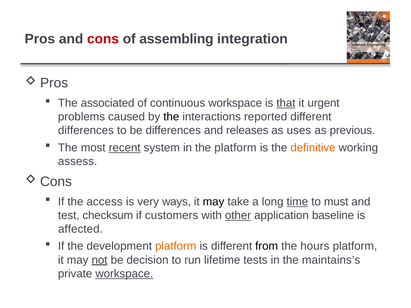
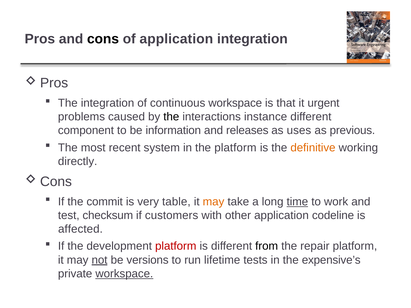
cons colour: red -> black (103, 39)
of assembling: assembling -> application (176, 39)
The associated: associated -> integration (108, 103)
that underline: present -> none (286, 103)
reported: reported -> instance (266, 117)
differences: differences -> component (86, 131)
be differences: differences -> information (173, 131)
recent underline: present -> none (125, 148)
assess: assess -> directly (78, 161)
access: access -> commit (105, 202)
ways: ways -> table (176, 202)
may colour: black -> orange (214, 202)
must: must -> work (336, 202)
other underline: present -> none (238, 216)
baseline: baseline -> codeline (333, 216)
platform colour: orange -> red (176, 246)
hours: hours -> repair (315, 246)
decision: decision -> versions (148, 260)
maintains’s: maintains’s -> expensive’s (331, 260)
